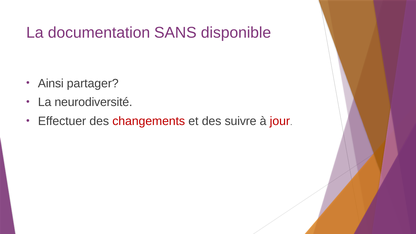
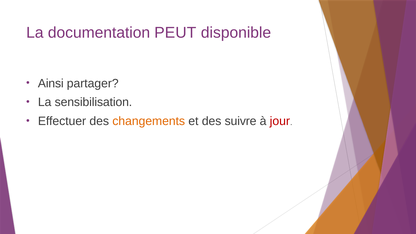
SANS: SANS -> PEUT (175, 33)
neurodiversité: neurodiversité -> sensibilisation (93, 102)
changements colour: red -> orange (149, 121)
